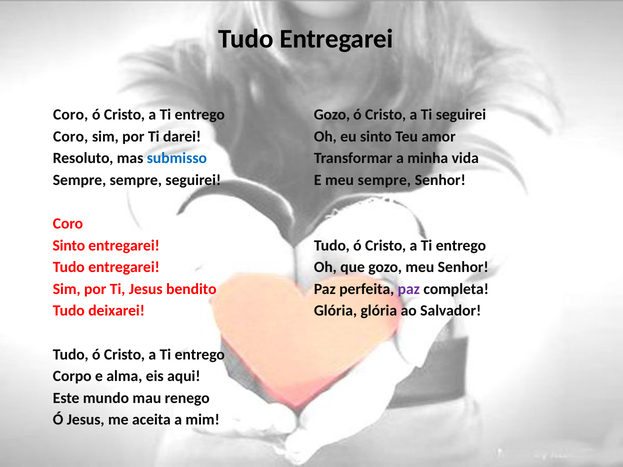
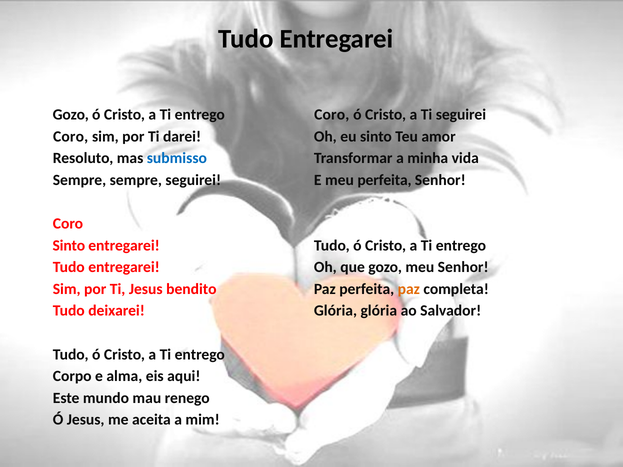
Coro: Coro -> Gozo (71, 115)
Gozo: Gozo -> Coro (332, 115)
meu sempre: sempre -> perfeita (384, 180)
paz colour: purple -> orange (409, 289)
